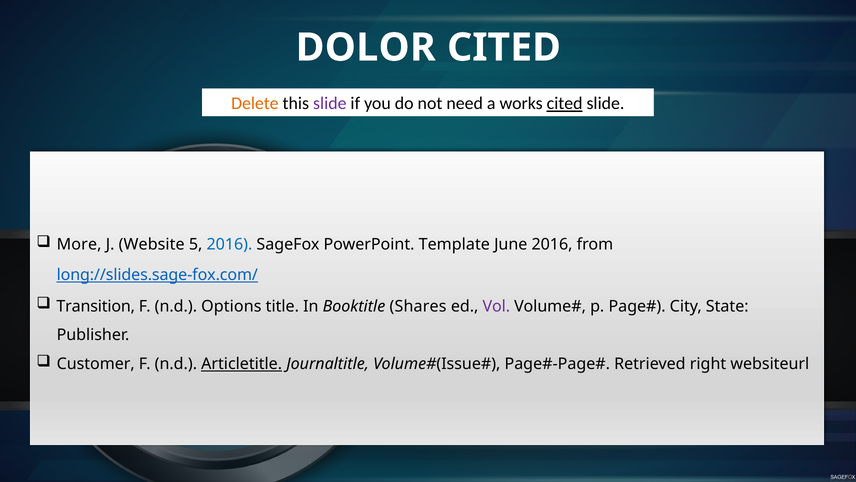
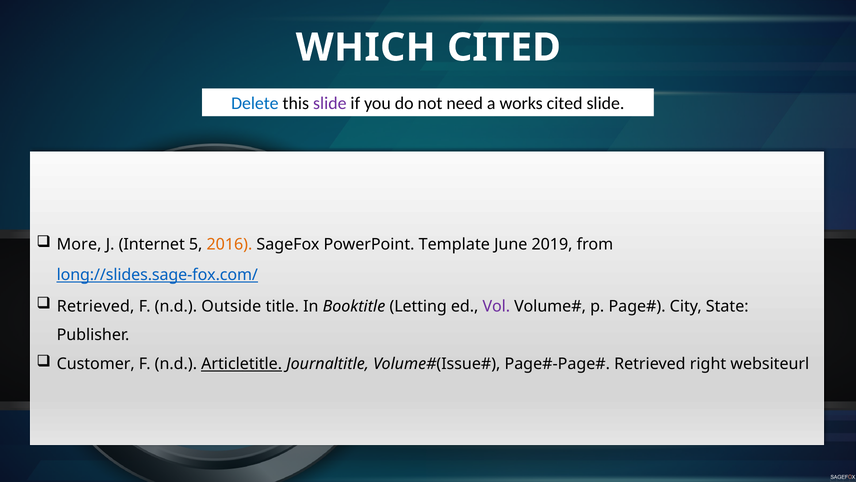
DOLOR: DOLOR -> WHICH (366, 48)
Delete colour: orange -> blue (255, 103)
cited underline: present -> none (565, 103)
Website: Website -> Internet (152, 244)
2016 colour: blue -> orange (229, 244)
June 2016: 2016 -> 2019 (552, 244)
Transition: Transition -> Retrieved (96, 306)
Options: Options -> Outside (231, 306)
Shares: Shares -> Letting (418, 306)
